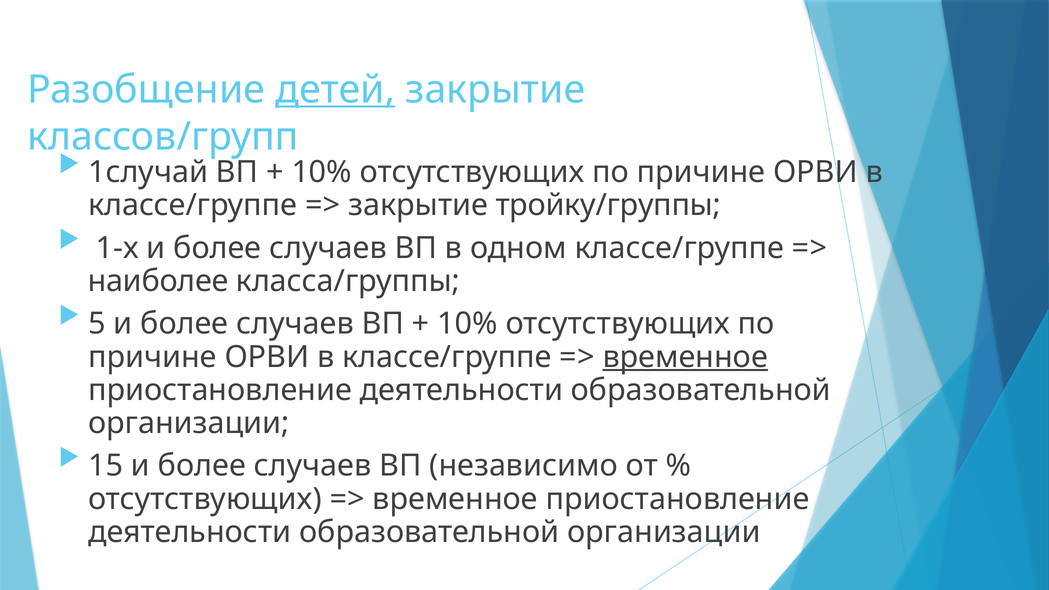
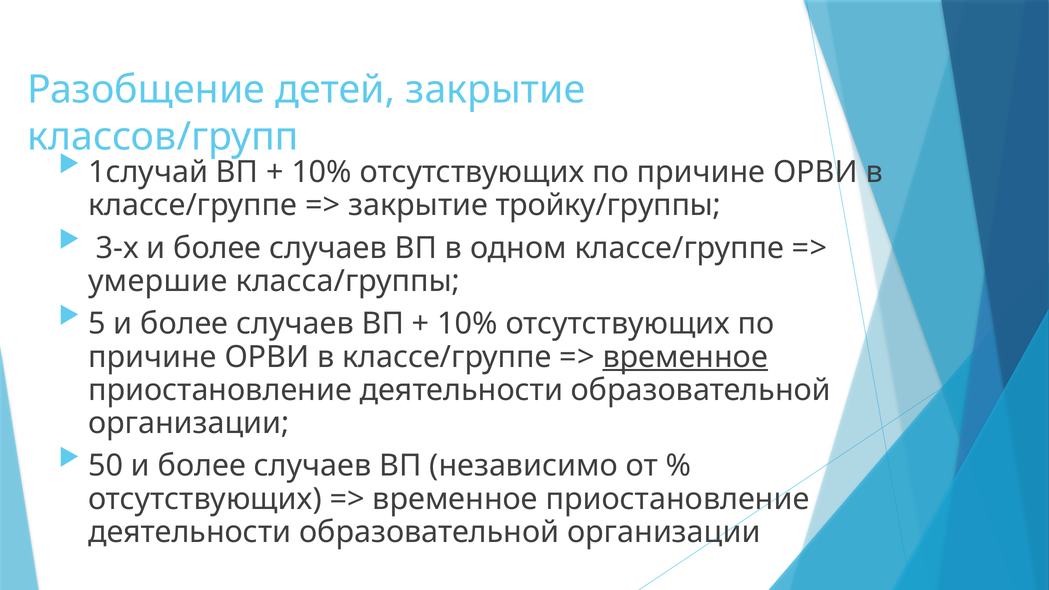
детей underline: present -> none (335, 90)
1-х: 1-х -> 3-х (117, 248)
наиболее: наиболее -> умершие (158, 281)
15: 15 -> 50 (106, 466)
